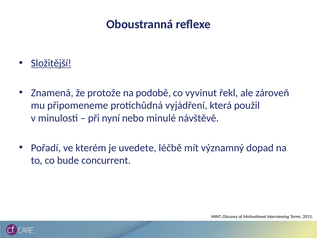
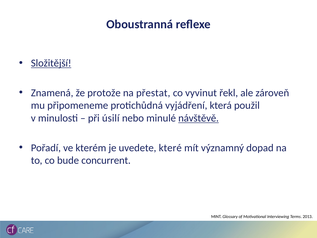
podobě: podobě -> přestat (153, 93)
nyní: nyní -> úsilí (111, 118)
návštěvě underline: none -> present (199, 118)
léčbě: léčbě -> které (170, 148)
